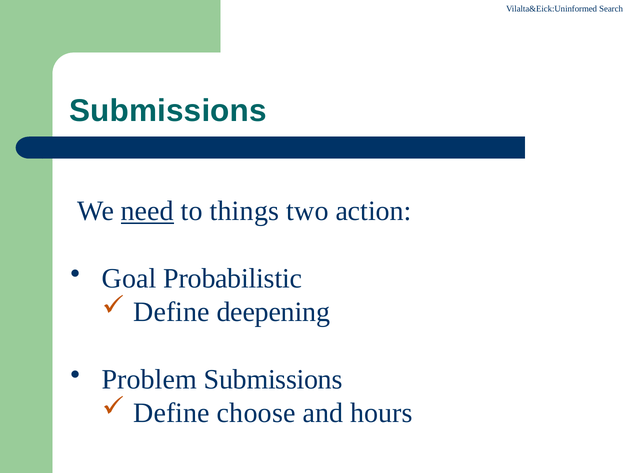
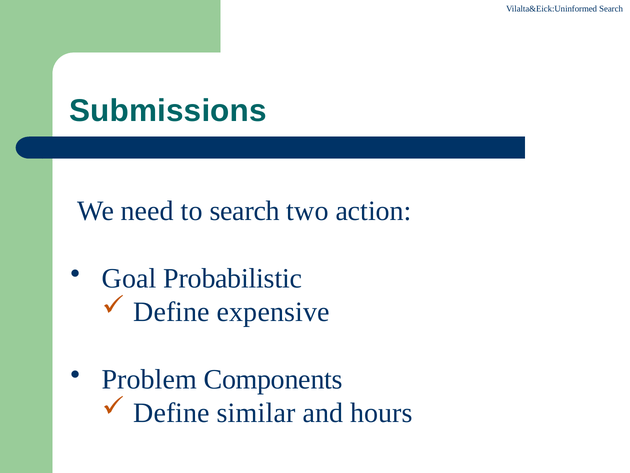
need underline: present -> none (147, 211)
to things: things -> search (245, 211)
deepening: deepening -> expensive (273, 312)
Problem Submissions: Submissions -> Components (273, 379)
choose: choose -> similar (256, 413)
